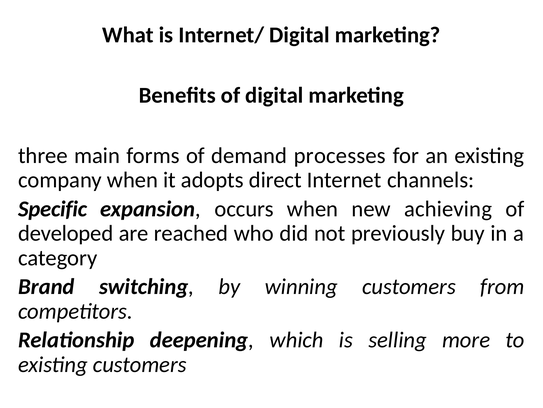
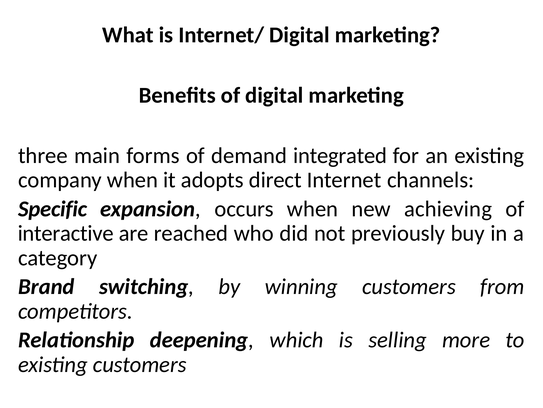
processes: processes -> integrated (340, 155)
developed: developed -> interactive (66, 233)
